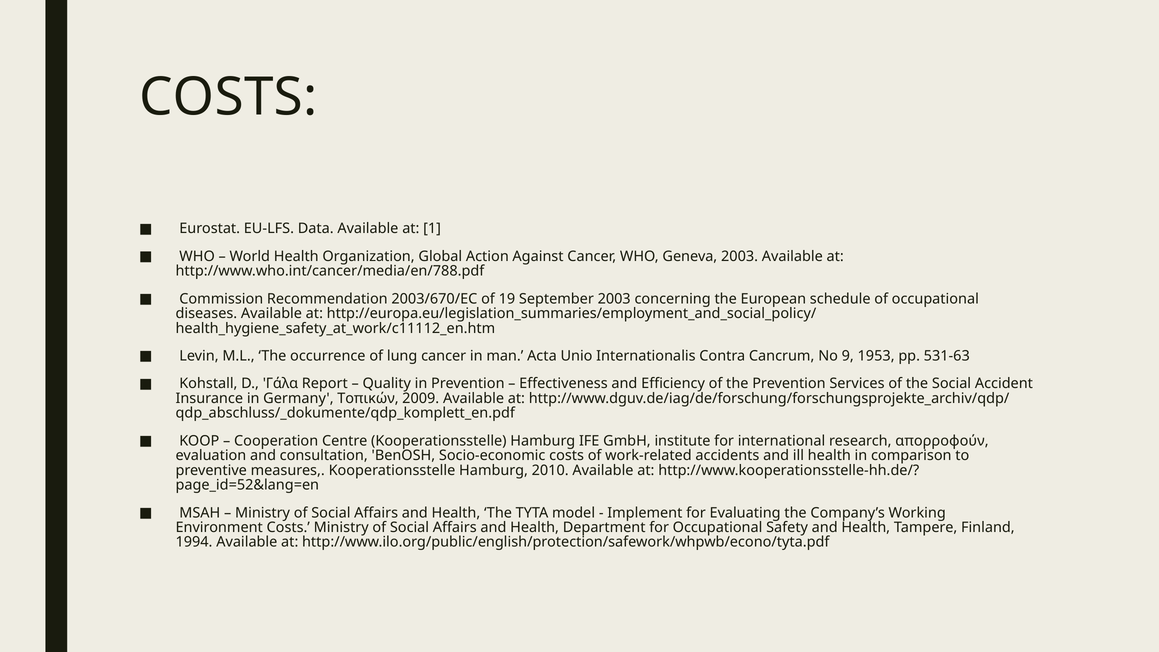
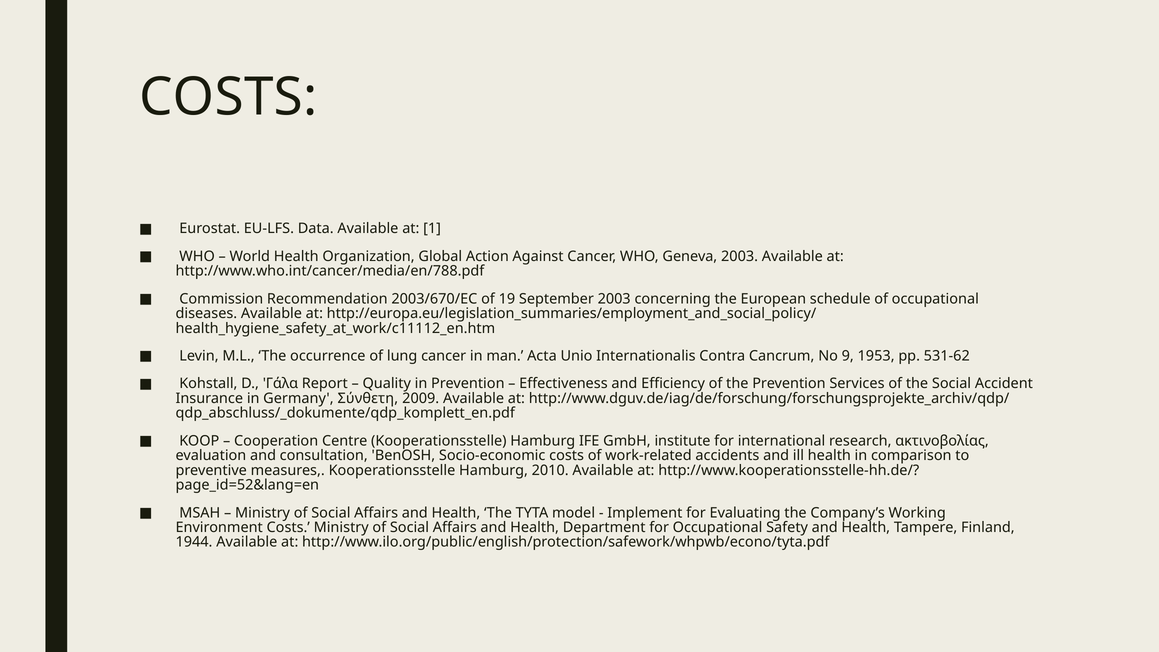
531-63: 531-63 -> 531-62 (947, 356)
Τοπικών: Τοπικών -> Σύνθετη (368, 398)
απορροφούν: απορροφούν -> ακτινοβολίας (942, 441)
1994: 1994 -> 1944 (194, 542)
